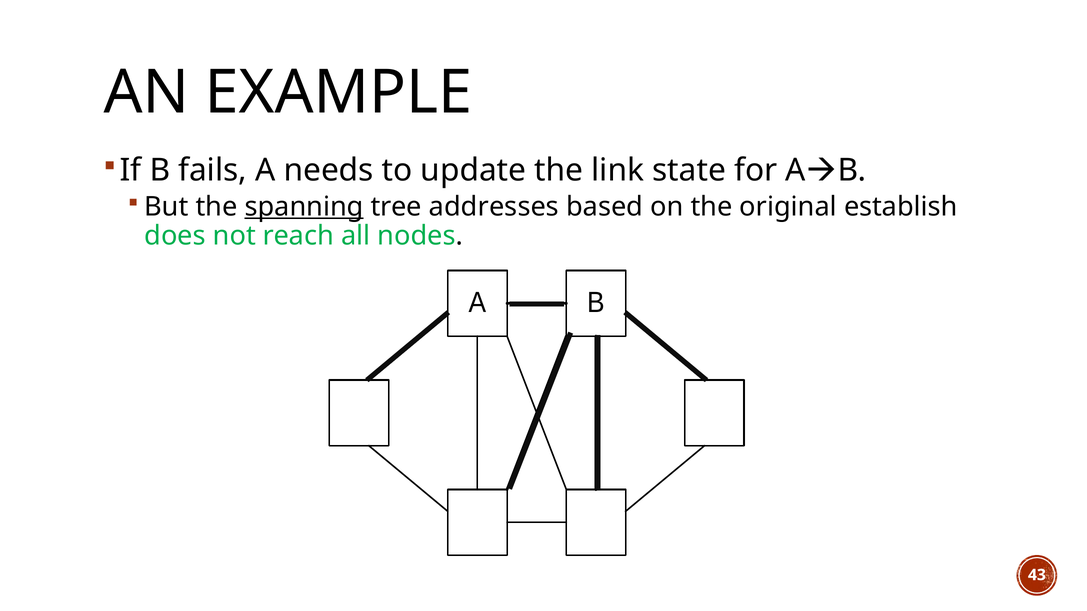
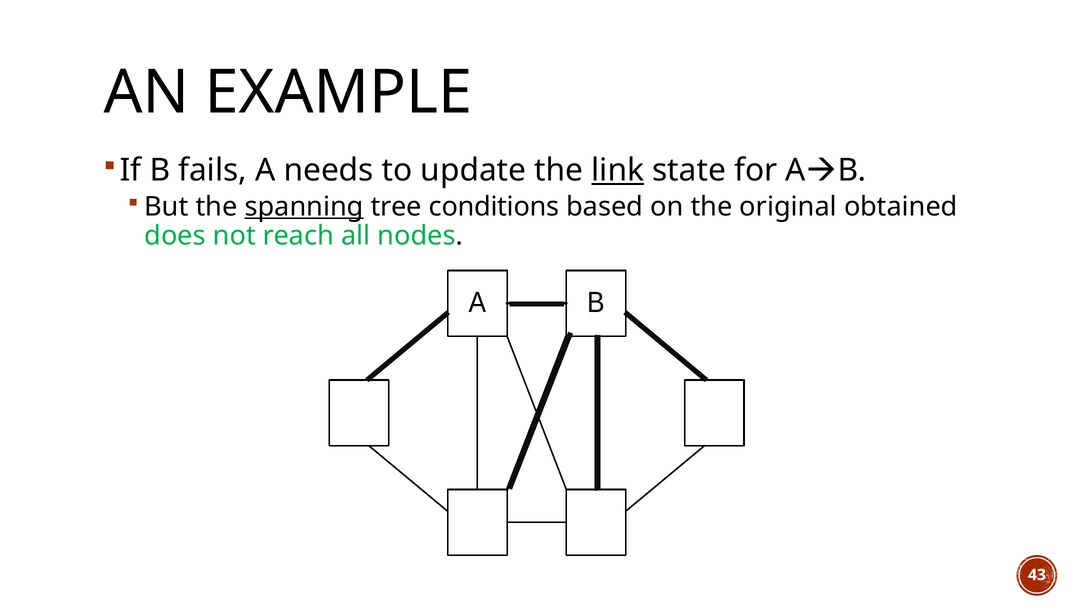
link underline: none -> present (618, 170)
addresses: addresses -> conditions (494, 207)
establish: establish -> obtained (901, 207)
